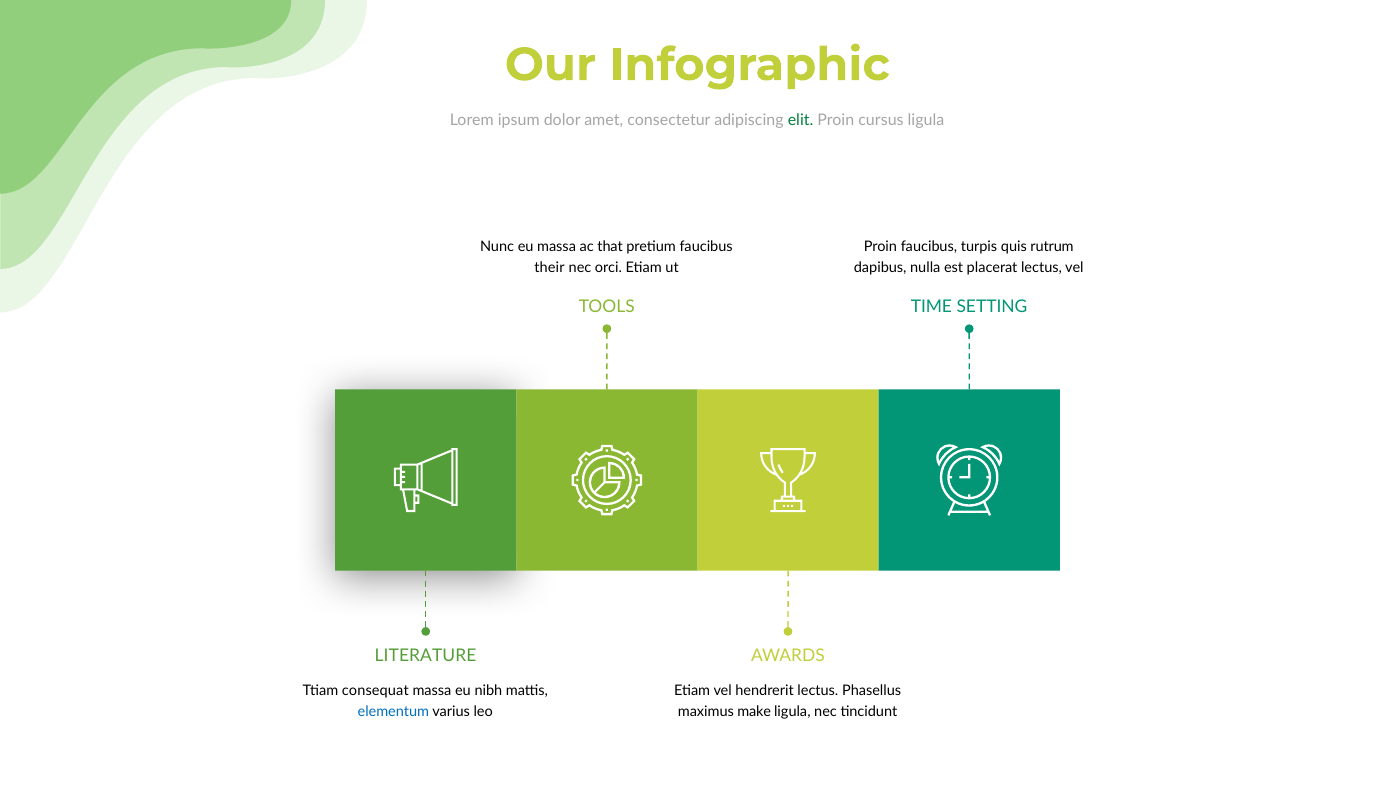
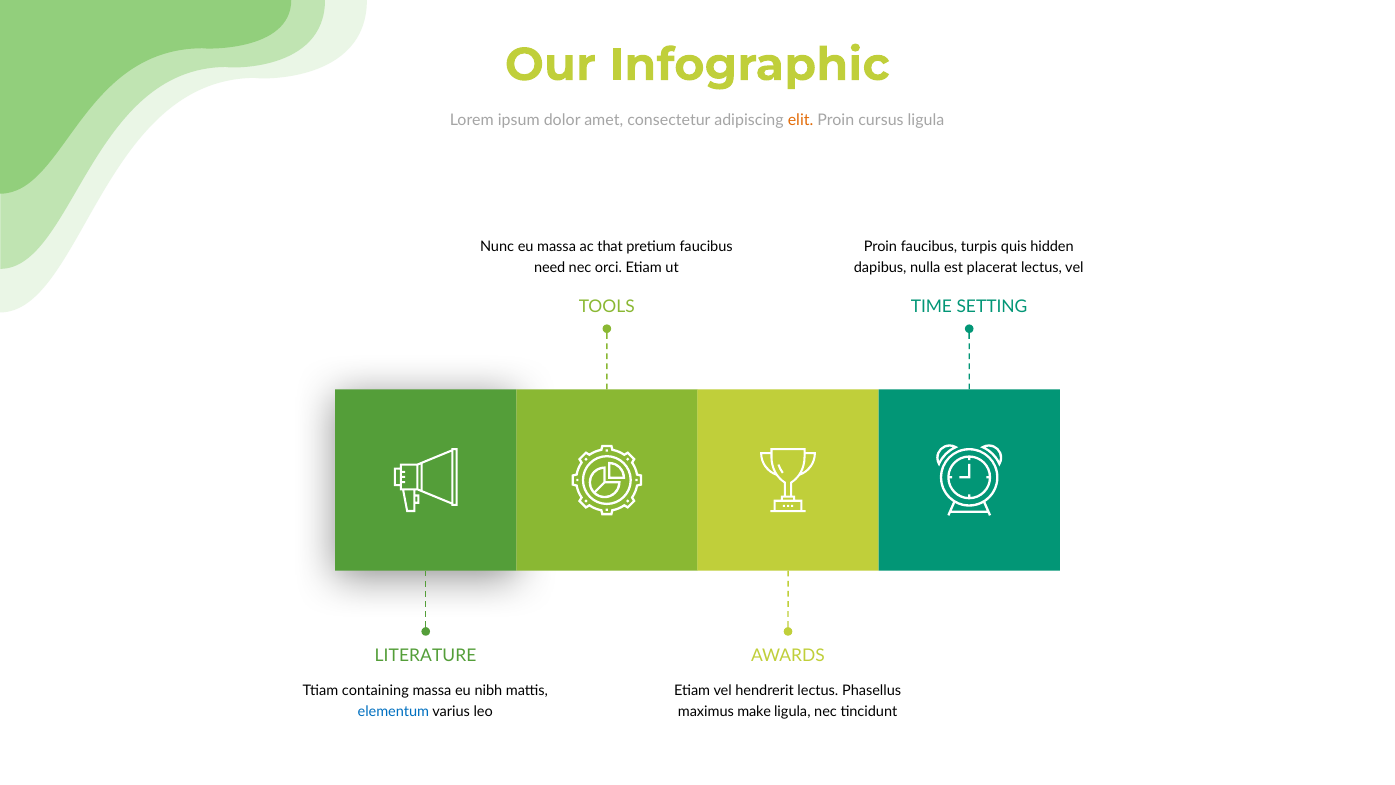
elit colour: green -> orange (801, 120)
rutrum: rutrum -> hidden (1052, 246)
their: their -> need (550, 267)
consequat: consequat -> containing (375, 690)
